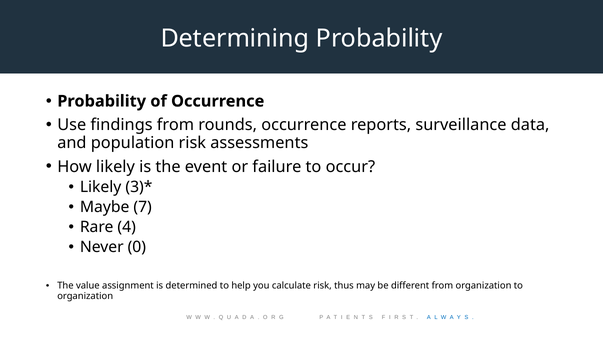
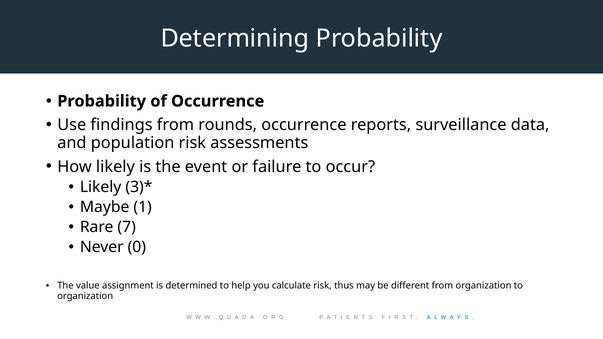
7: 7 -> 1 (143, 207)
4: 4 -> 7 (127, 227)
